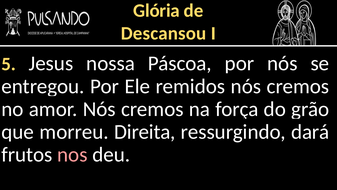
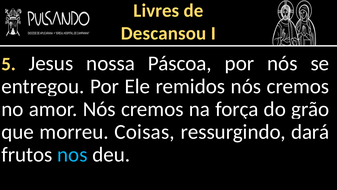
Glória: Glória -> Livres (156, 11)
Direita: Direita -> Coisas (145, 132)
nos colour: pink -> light blue (72, 154)
